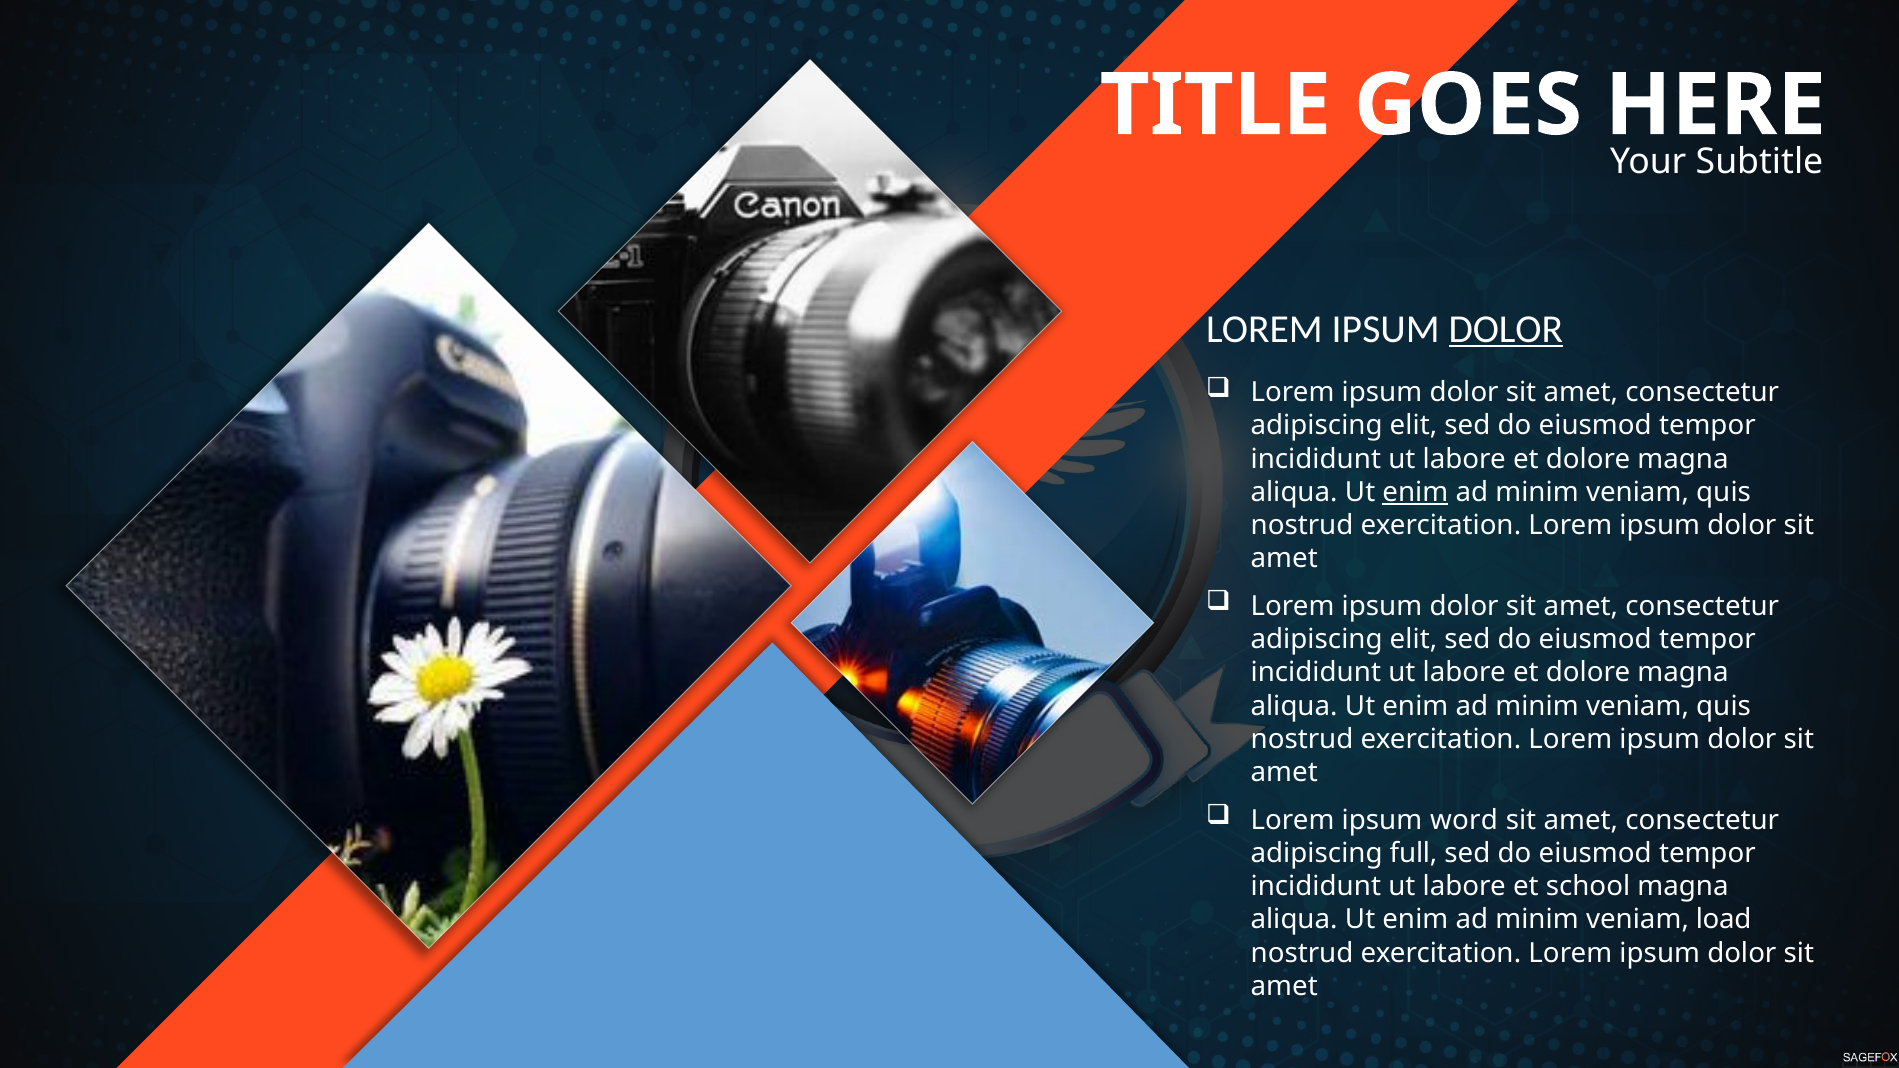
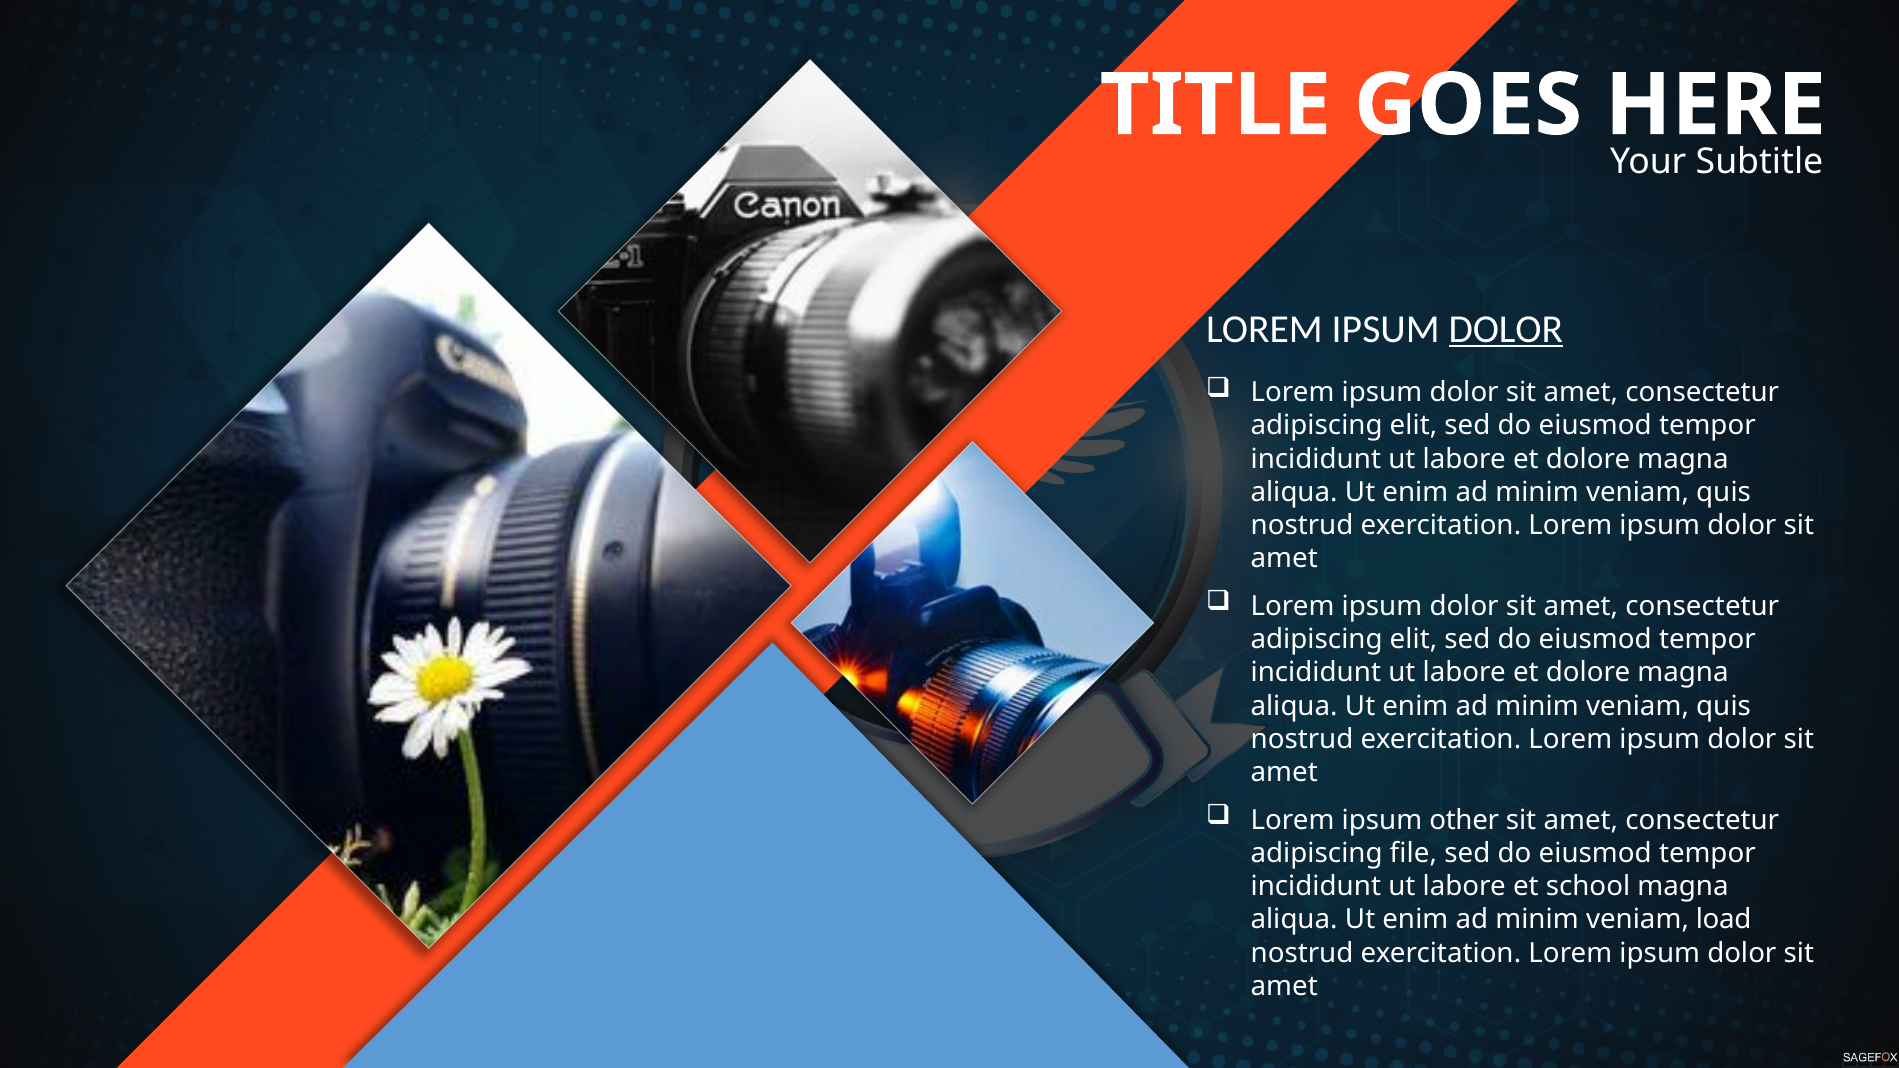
enim underline: present -> none (1415, 492)
word: word -> other (1464, 820)
full: full -> file (1413, 853)
